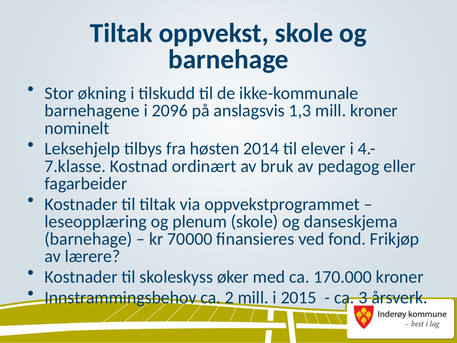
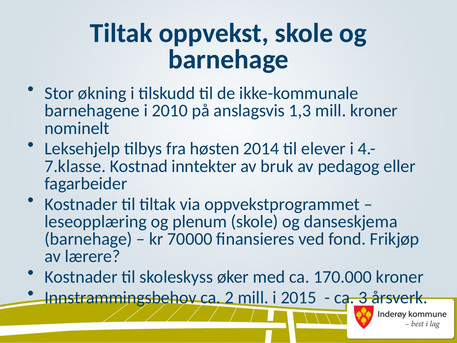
2096: 2096 -> 2010 (170, 111)
ordinært: ordinært -> inntekter (204, 166)
